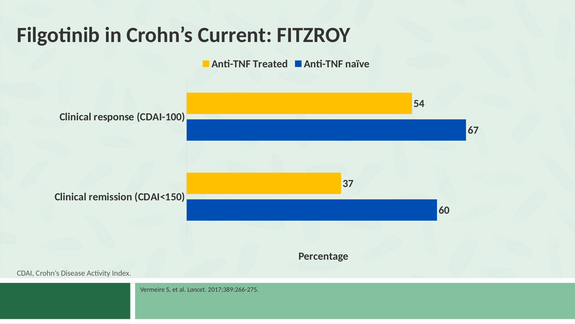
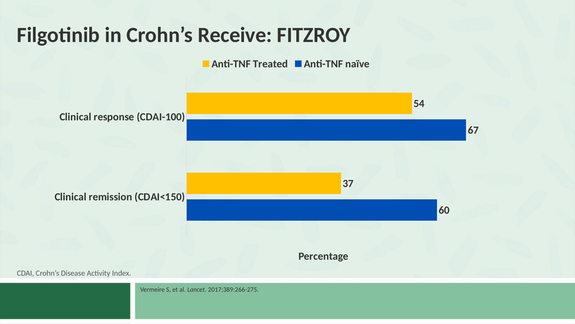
Current: Current -> Receive (235, 35)
